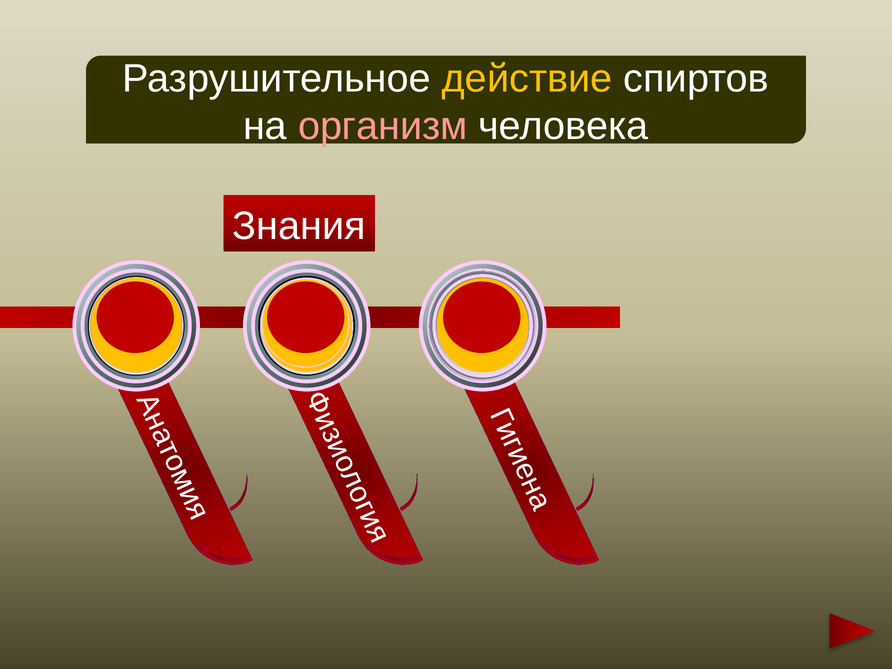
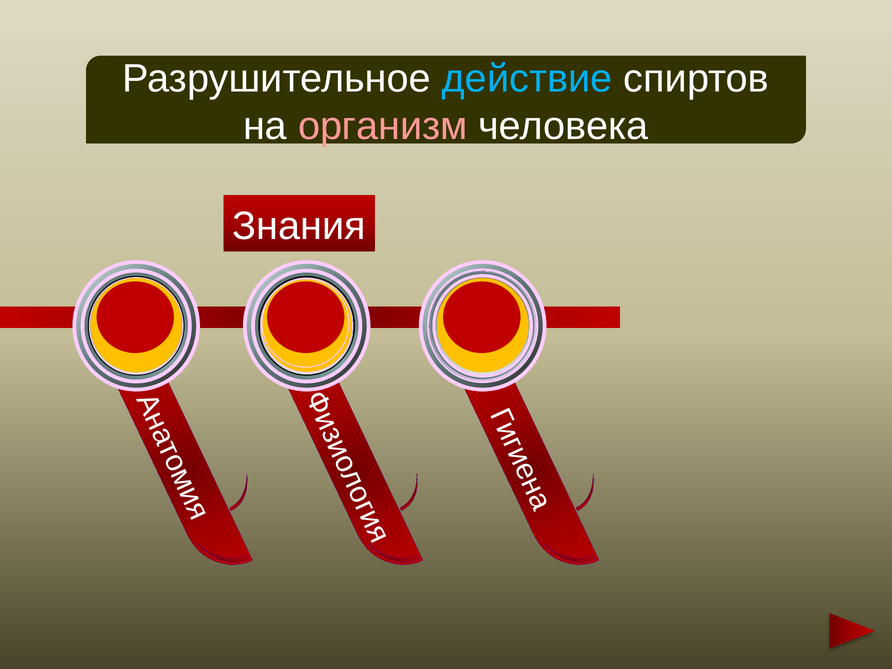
действие colour: yellow -> light blue (527, 79)
